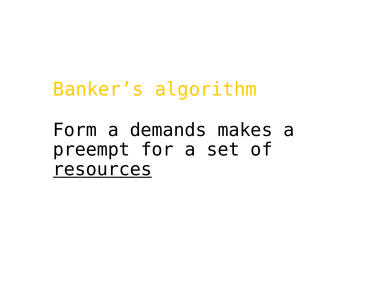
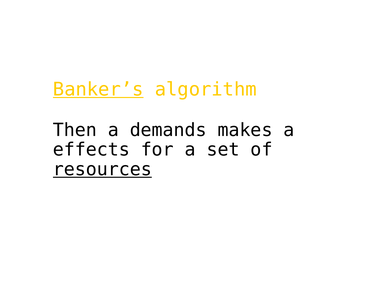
Banker’s underline: none -> present (98, 89)
Form: Form -> Then (75, 130)
preempt: preempt -> effects (91, 150)
